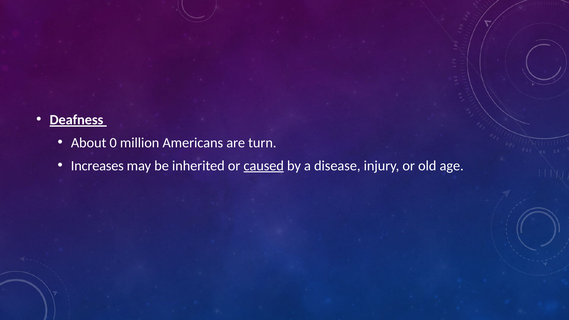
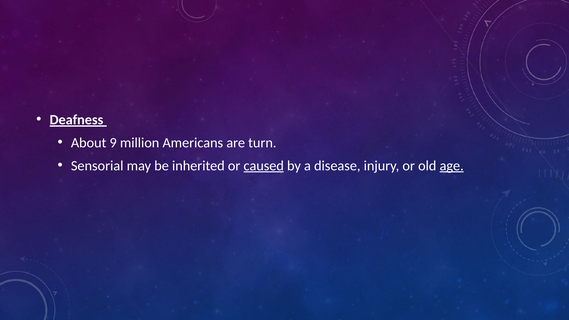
0: 0 -> 9 (113, 143)
Increases: Increases -> Sensorial (97, 166)
age underline: none -> present (452, 166)
